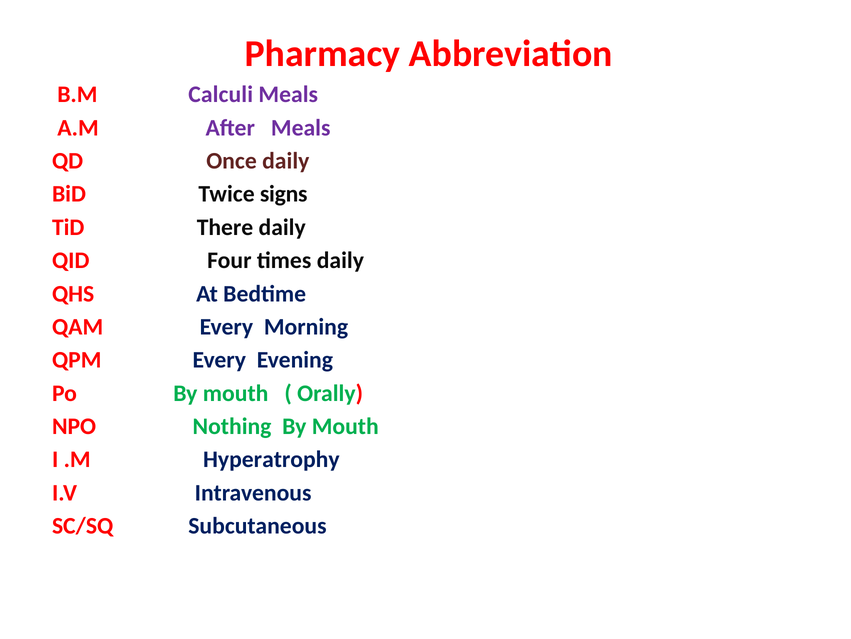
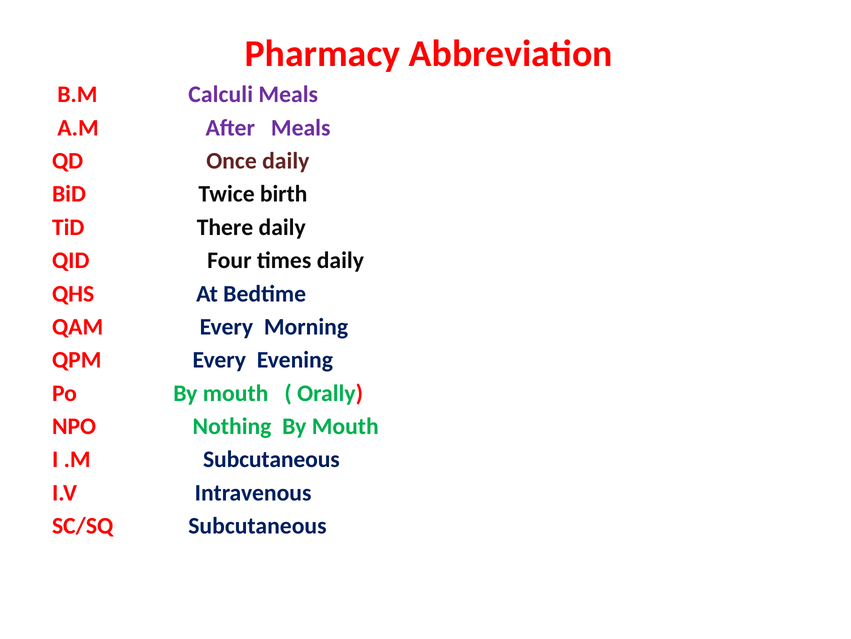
signs: signs -> birth (284, 194)
.M Hyperatrophy: Hyperatrophy -> Subcutaneous (271, 459)
